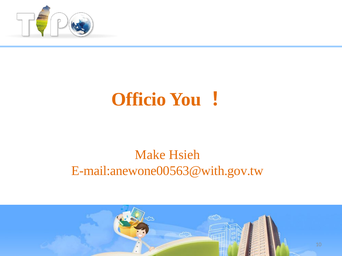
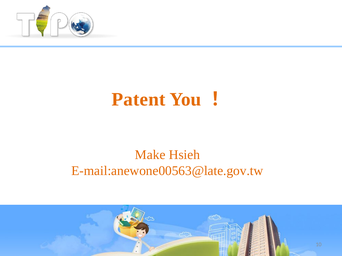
Officio: Officio -> Patent (139, 100)
E-mail:anewone00563@with.gov.tw: E-mail:anewone00563@with.gov.tw -> E-mail:anewone00563@late.gov.tw (167, 171)
